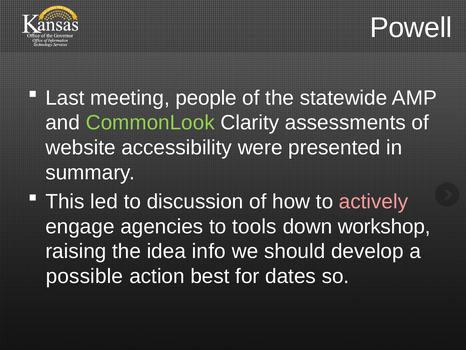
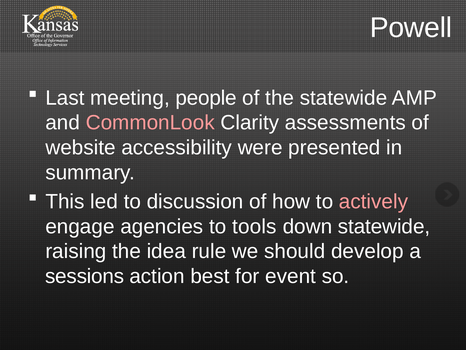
CommonLook colour: light green -> pink (150, 123)
down workshop: workshop -> statewide (384, 226)
info: info -> rule (209, 251)
possible: possible -> sessions (85, 276)
dates: dates -> event (291, 276)
